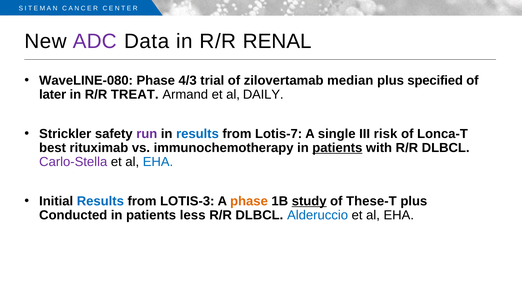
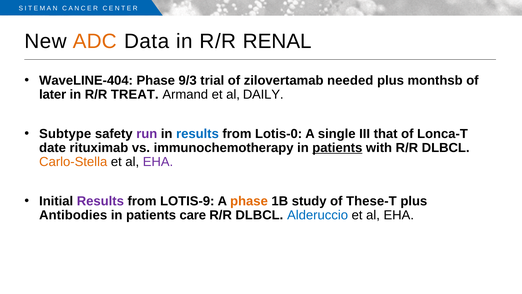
ADC colour: purple -> orange (95, 41)
WaveLINE-080: WaveLINE-080 -> WaveLINE-404 (86, 80)
4/3: 4/3 -> 9/3 (188, 80)
median: median -> needed (350, 80)
specified: specified -> monthsb (435, 80)
Strickler: Strickler -> Subtype (65, 134)
Lotis-7: Lotis-7 -> Lotis-0 (279, 134)
risk: risk -> that (386, 134)
best: best -> date (53, 148)
Carlo-Stella colour: purple -> orange (73, 162)
EHA colour: blue -> purple (158, 162)
Results colour: blue -> purple (100, 201)
LOTIS-3: LOTIS-3 -> LOTIS-9 (187, 201)
study underline: present -> none (309, 201)
Conducted: Conducted -> Antibodies (73, 215)
less: less -> care (193, 215)
